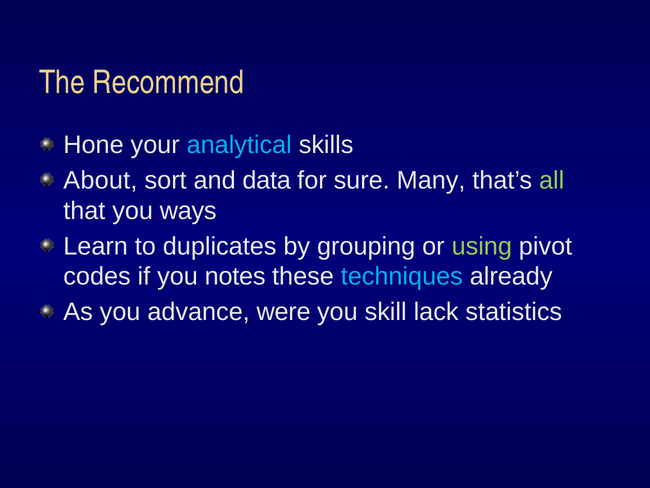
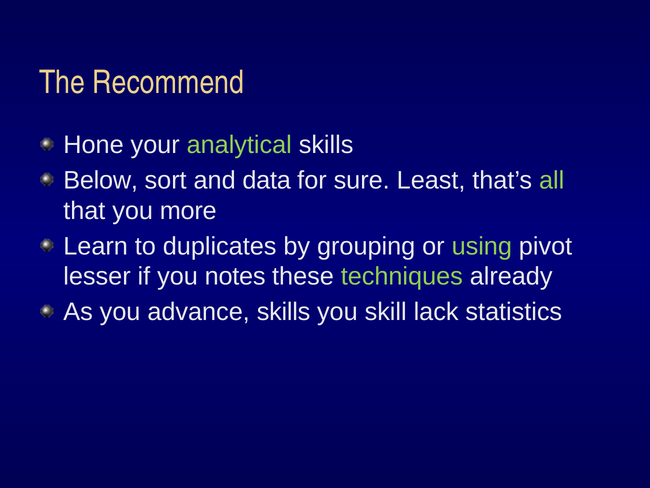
analytical colour: light blue -> light green (239, 145)
About: About -> Below (101, 180)
Many: Many -> Least (431, 180)
ways: ways -> more (188, 211)
codes: codes -> lesser (97, 276)
techniques colour: light blue -> light green (402, 276)
advance were: were -> skills (284, 312)
